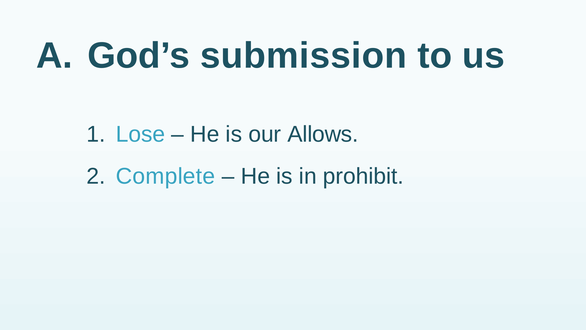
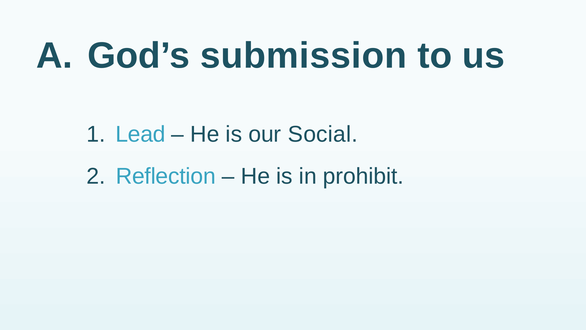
Lose: Lose -> Lead (141, 134)
Allows: Allows -> Social (323, 134)
Complete: Complete -> Reflection (166, 176)
